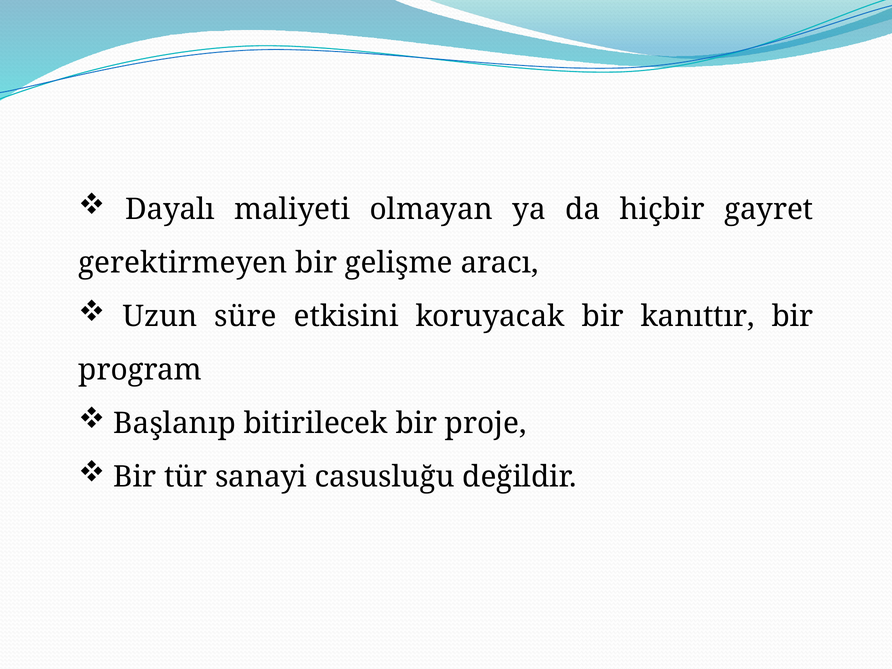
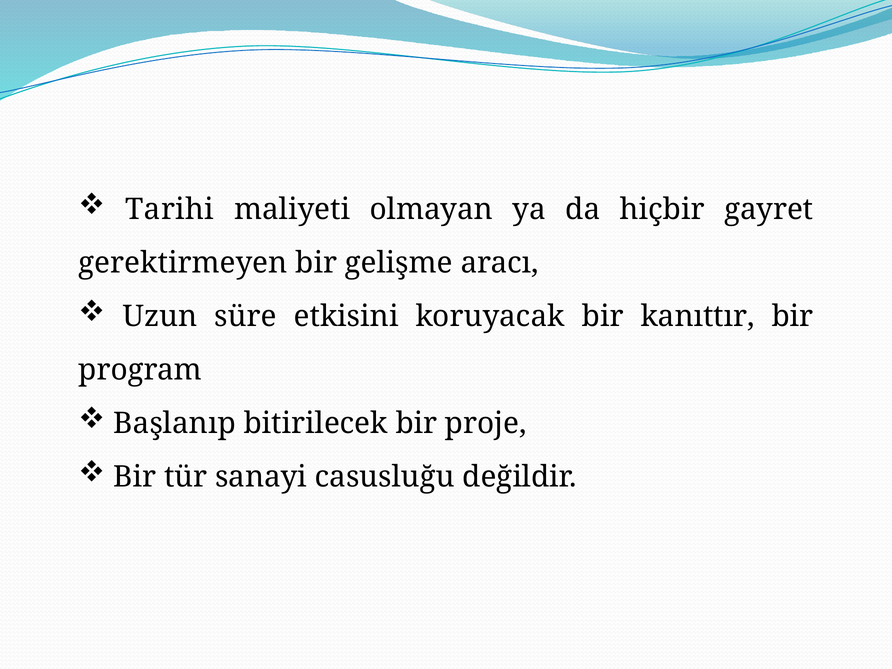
Dayalı: Dayalı -> Tarihi (170, 209)
